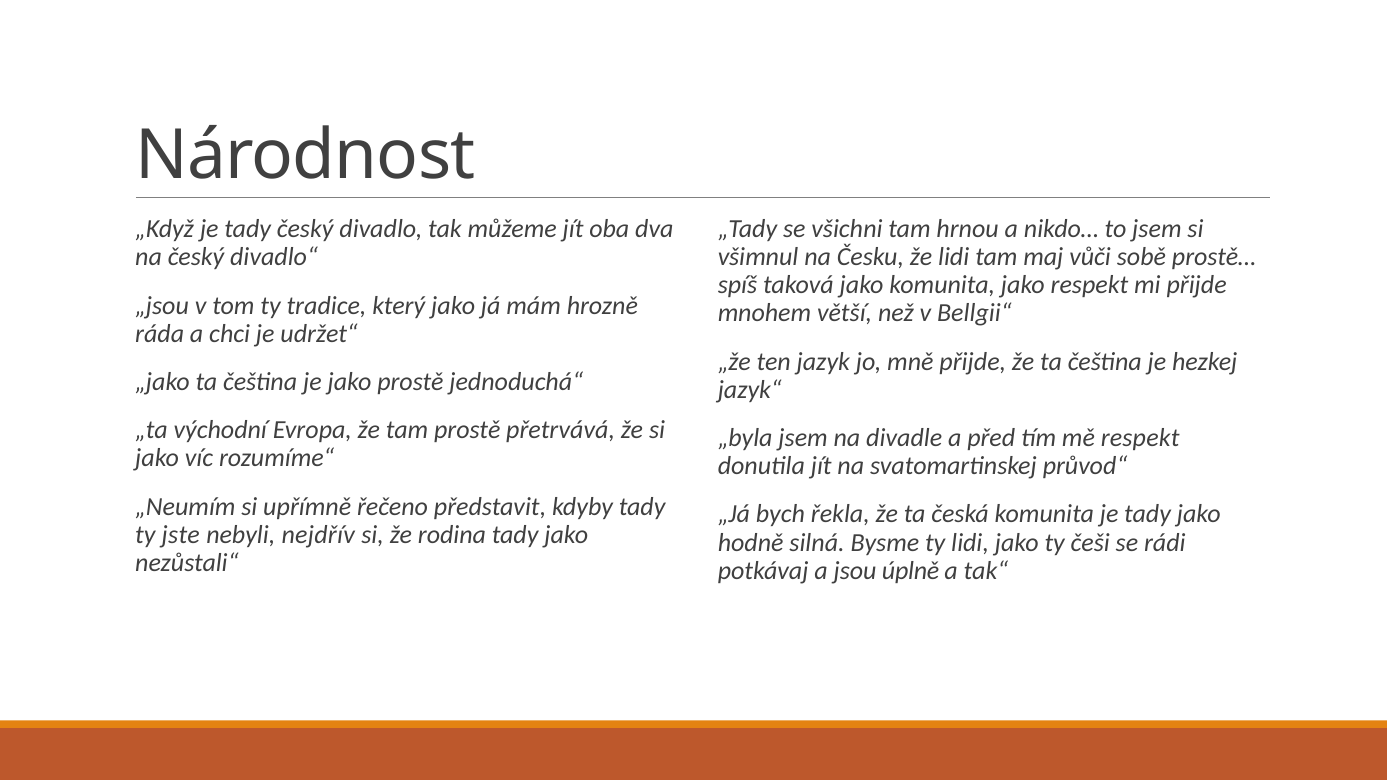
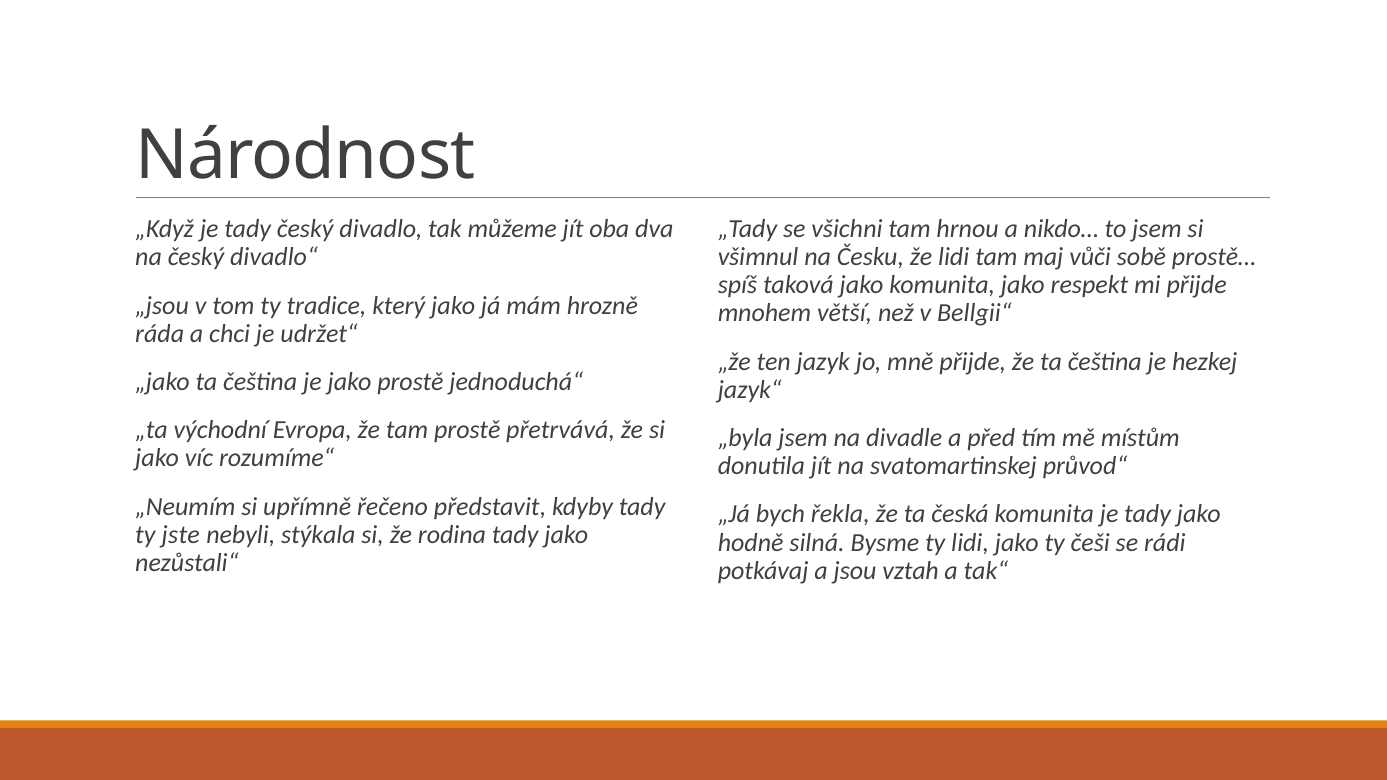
mě respekt: respekt -> místům (1140, 438)
nejdřív: nejdřív -> stýkala (318, 535)
úplně: úplně -> vztah (911, 571)
